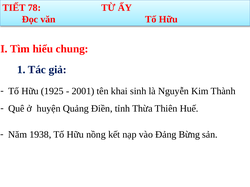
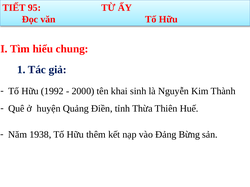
78: 78 -> 95 (34, 8)
1925: 1925 -> 1992 (52, 91)
2001: 2001 -> 2000 (83, 91)
nồng: nồng -> thêm (96, 135)
